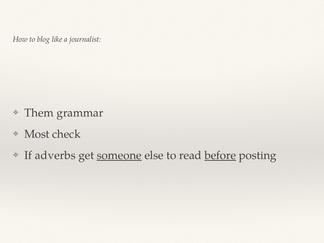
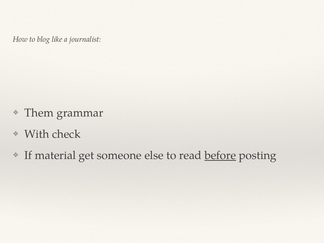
Most: Most -> With (37, 134)
adverbs: adverbs -> material (55, 155)
someone underline: present -> none (119, 155)
